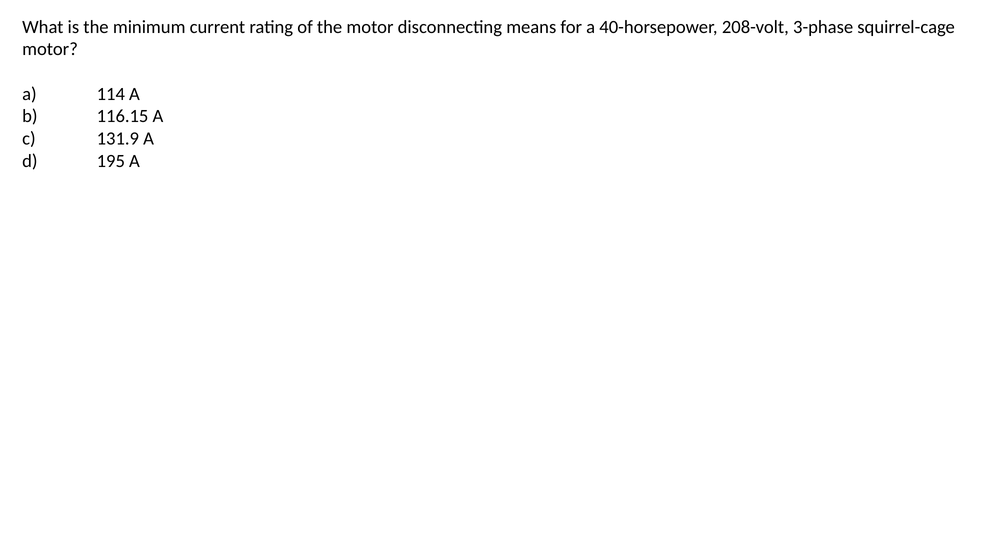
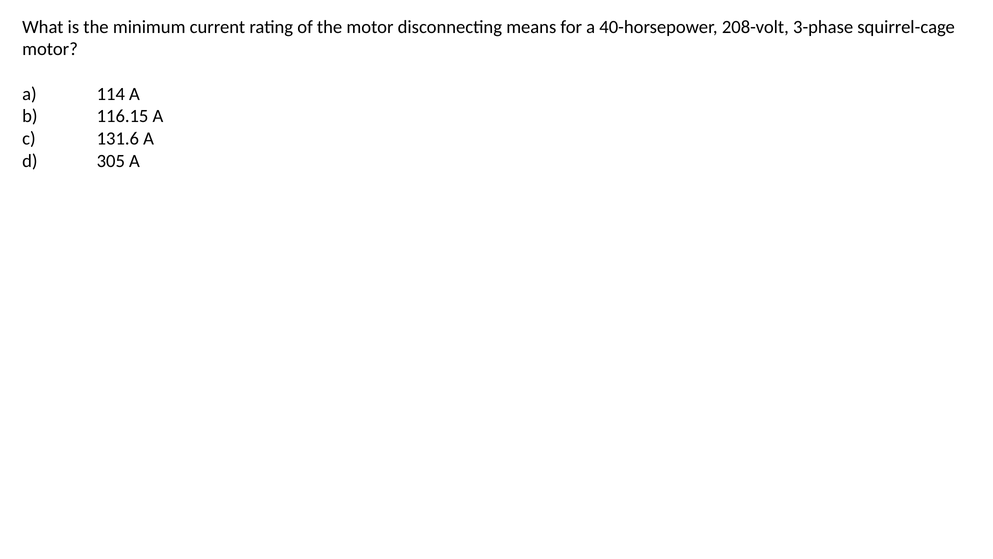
131.9: 131.9 -> 131.6 (118, 139)
195: 195 -> 305 (111, 161)
